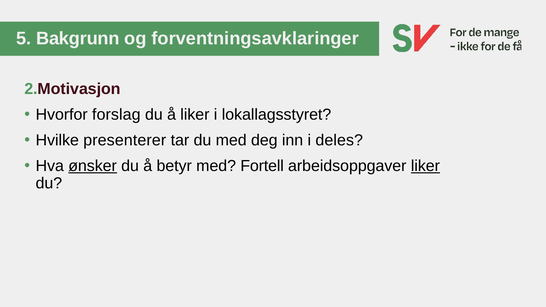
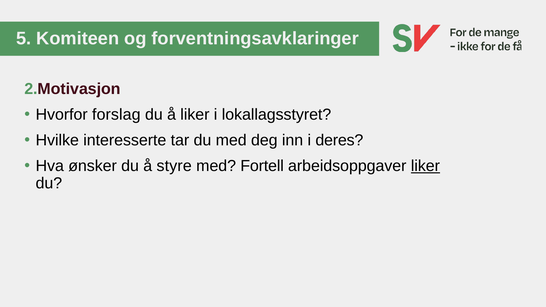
Bakgrunn: Bakgrunn -> Komiteen (78, 39)
presenterer: presenterer -> interesserte (125, 140)
deles: deles -> deres (339, 140)
ønsker underline: present -> none (93, 166)
betyr: betyr -> styre (174, 166)
